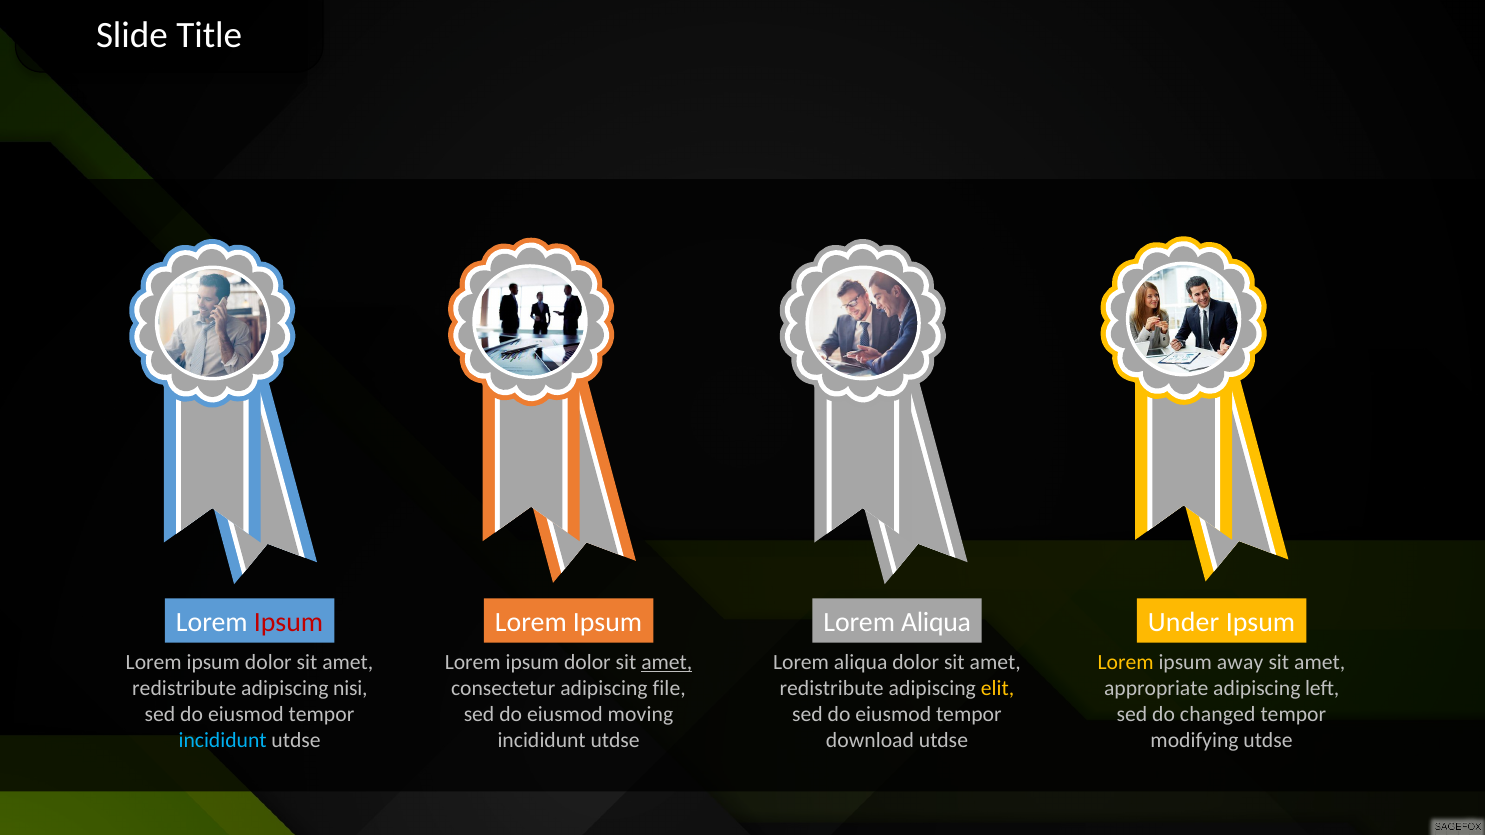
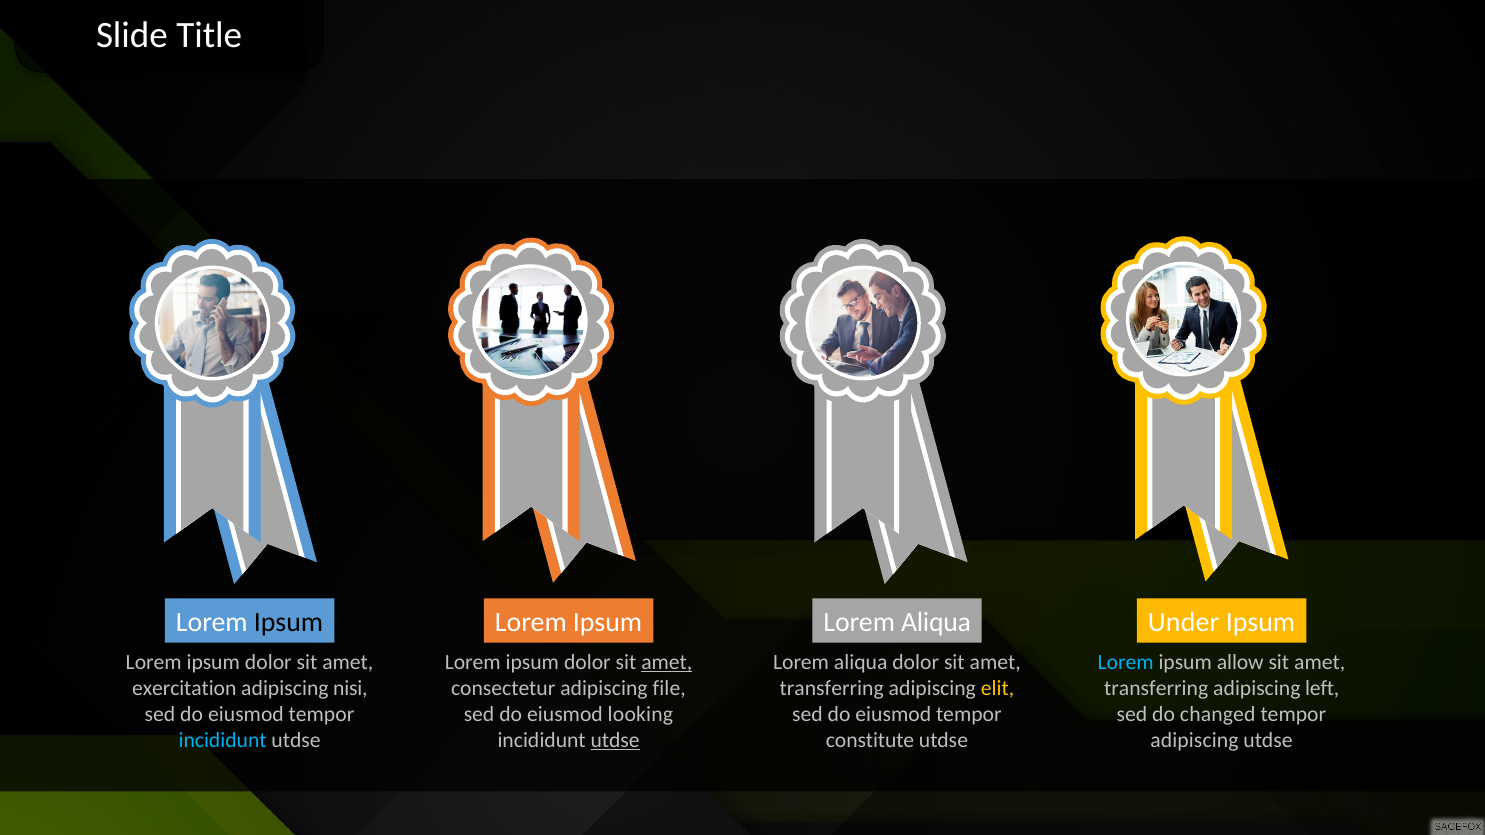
Ipsum colour: red -> black (289, 623)
Lorem colour: yellow -> light blue (1126, 663)
away: away -> allow (1240, 663)
redistribute: redistribute -> exercitation (184, 689)
redistribute: redistribute -> transferring (832, 689)
appropriate: appropriate -> transferring (1156, 689)
moving: moving -> looking (640, 715)
utdse underline: none -> present (615, 741)
download: download -> constitute (870, 741)
modifying: modifying -> adipiscing (1194, 741)
